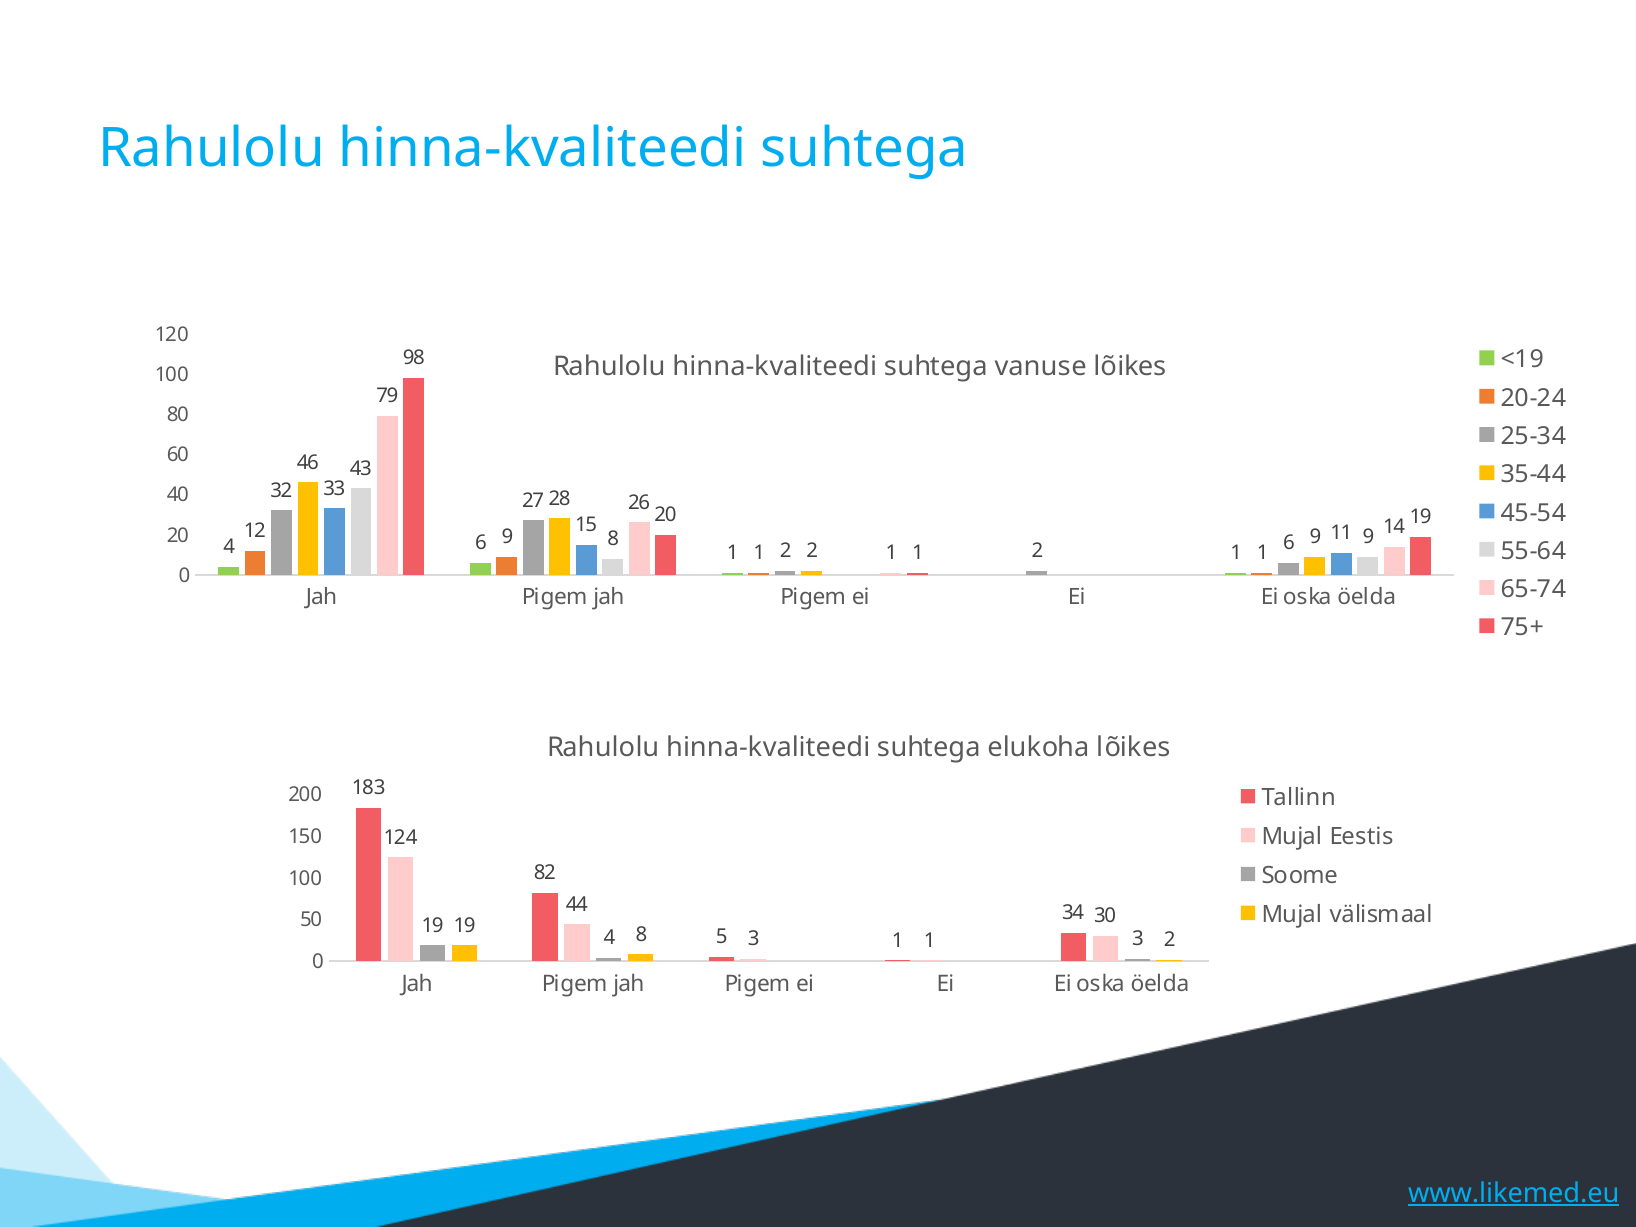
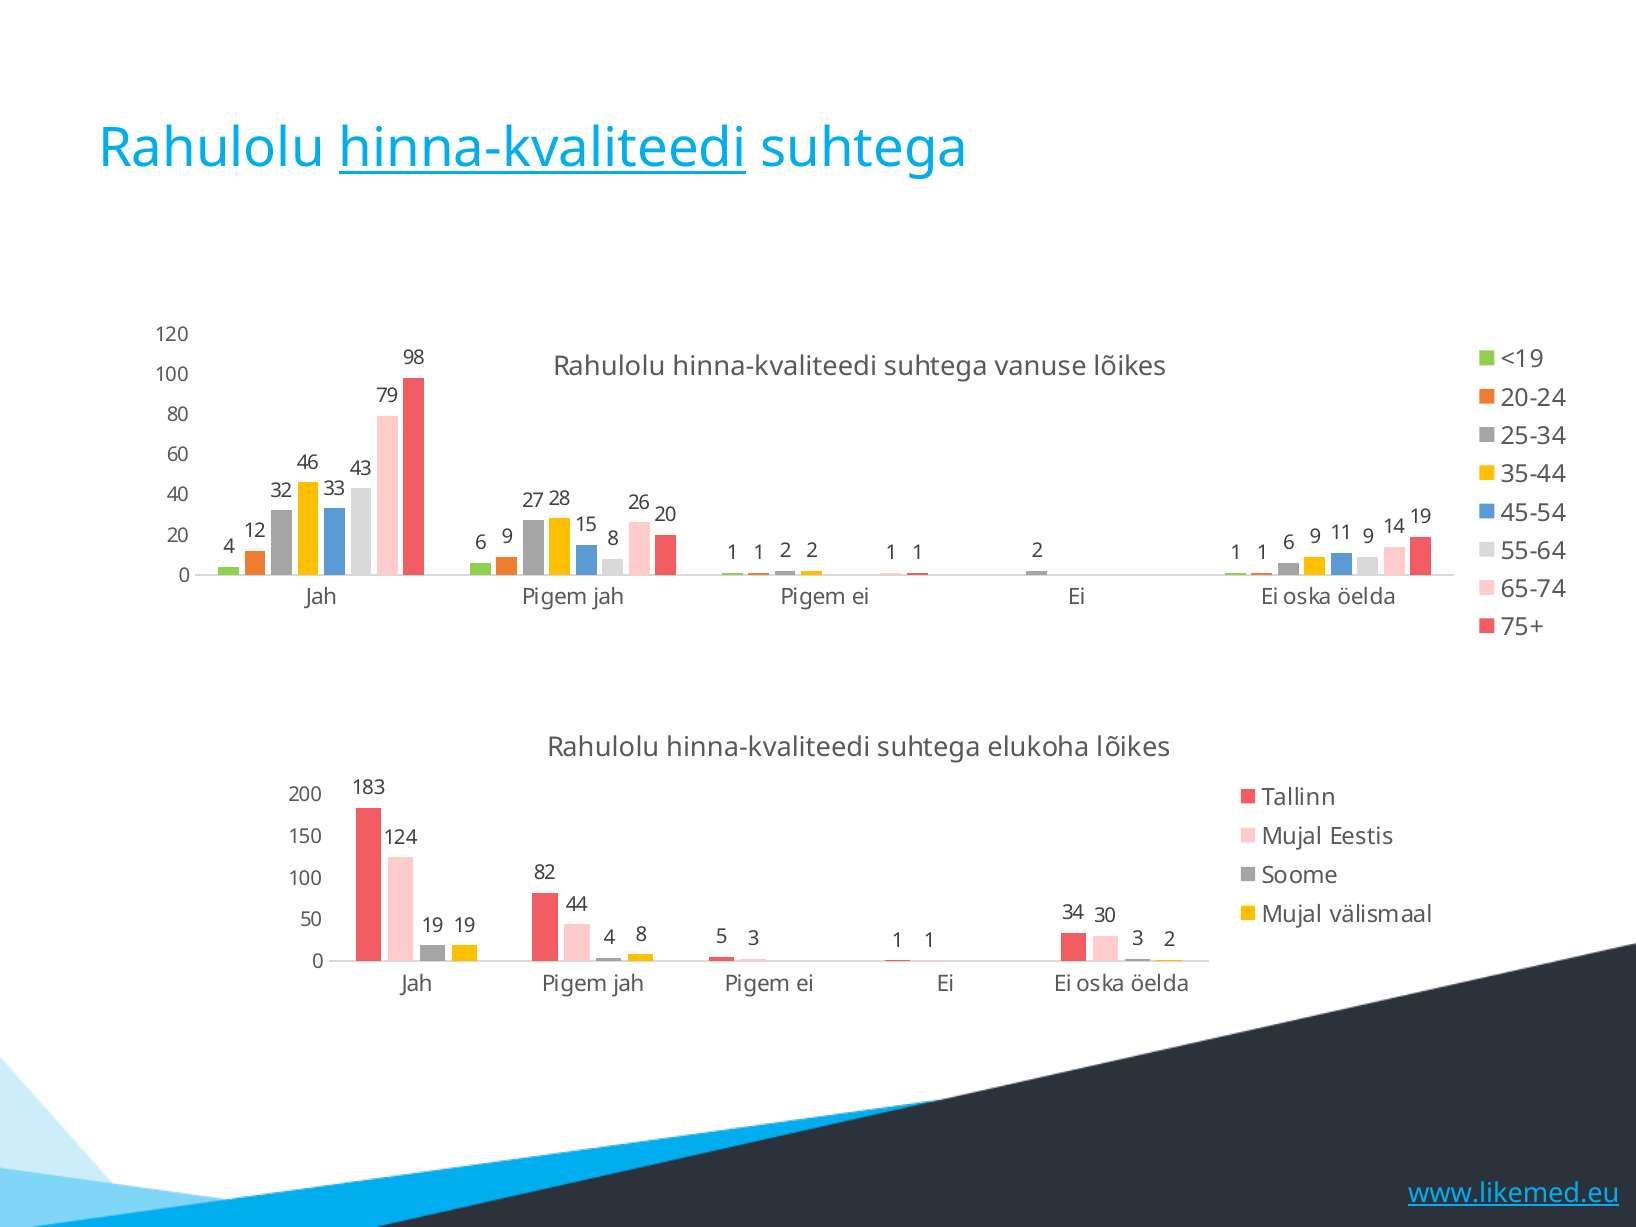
hinna-kvaliteedi underline: none -> present (543, 149)
